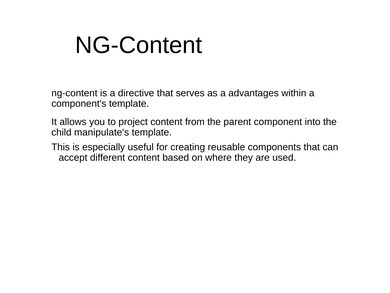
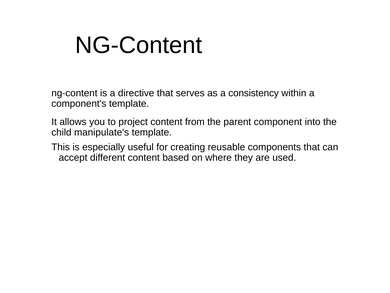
advantages: advantages -> consistency (254, 93)
